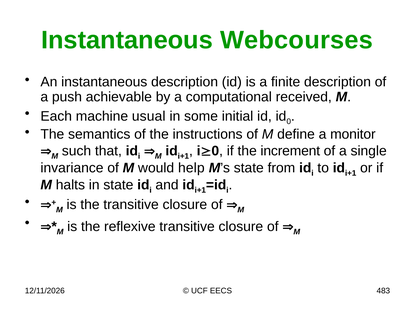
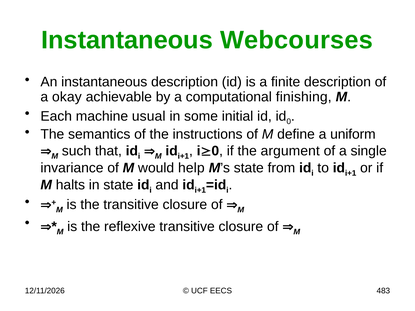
push: push -> okay (67, 97)
received: received -> finishing (304, 97)
monitor: monitor -> uniform (353, 134)
increment: increment -> argument (290, 151)
